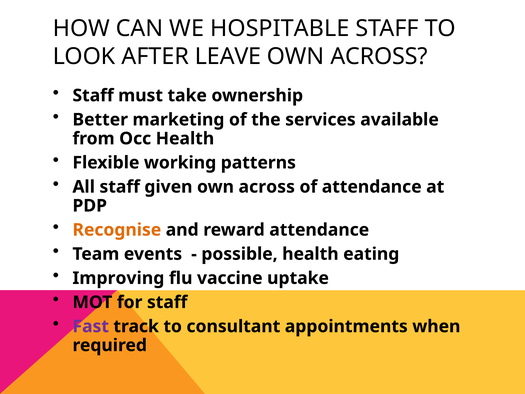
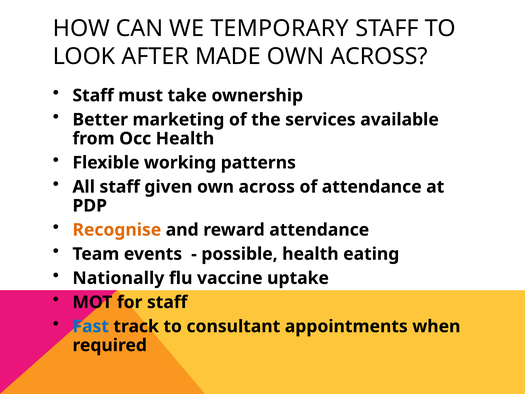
HOSPITABLE: HOSPITABLE -> TEMPORARY (280, 28)
LEAVE: LEAVE -> MADE (228, 56)
Improving: Improving -> Nationally (118, 278)
Fast colour: purple -> blue (91, 326)
